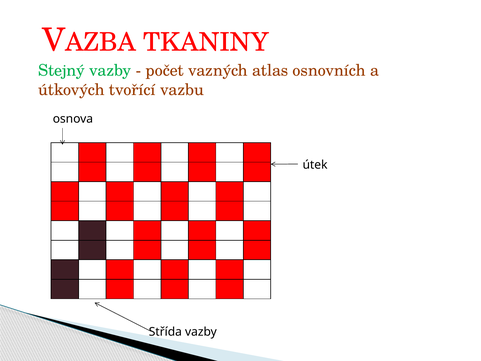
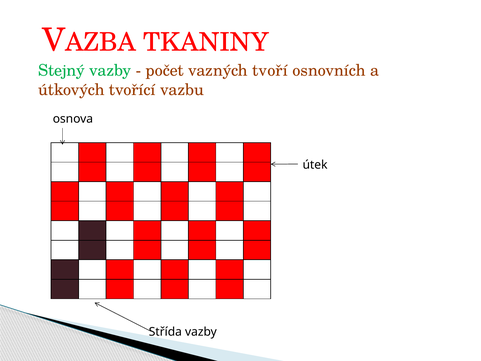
atlas: atlas -> tvoří (270, 70)
